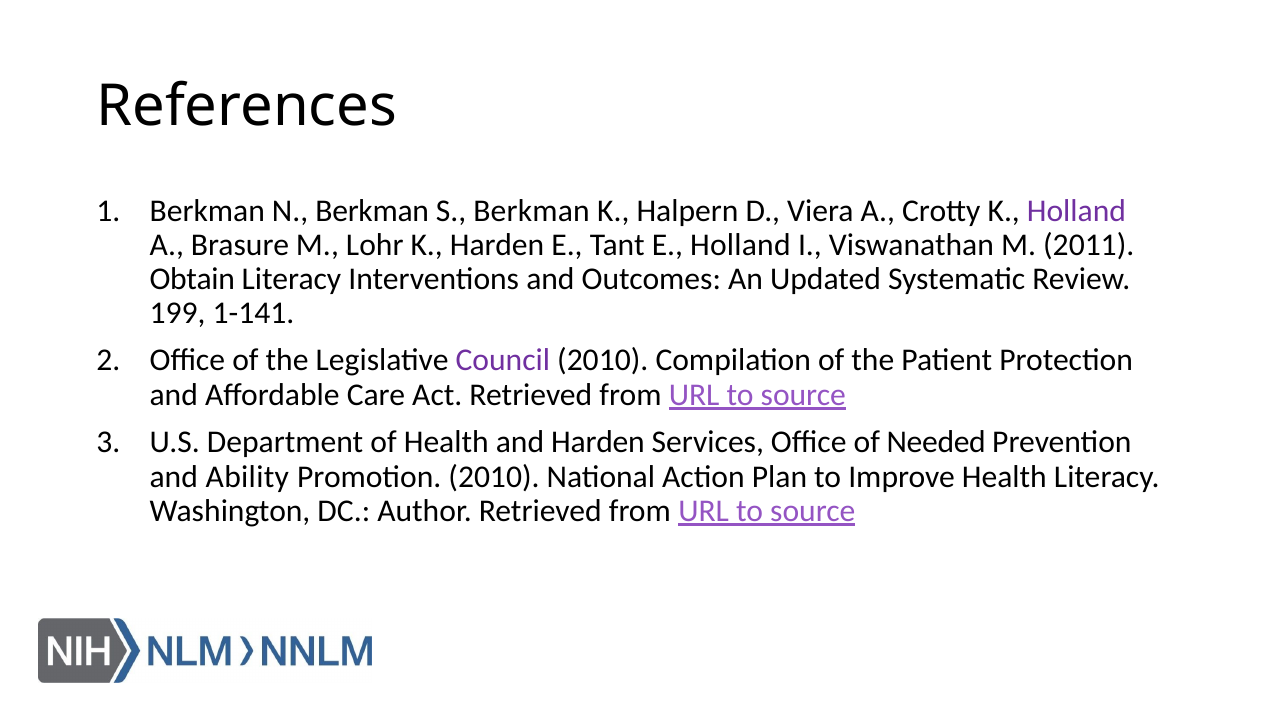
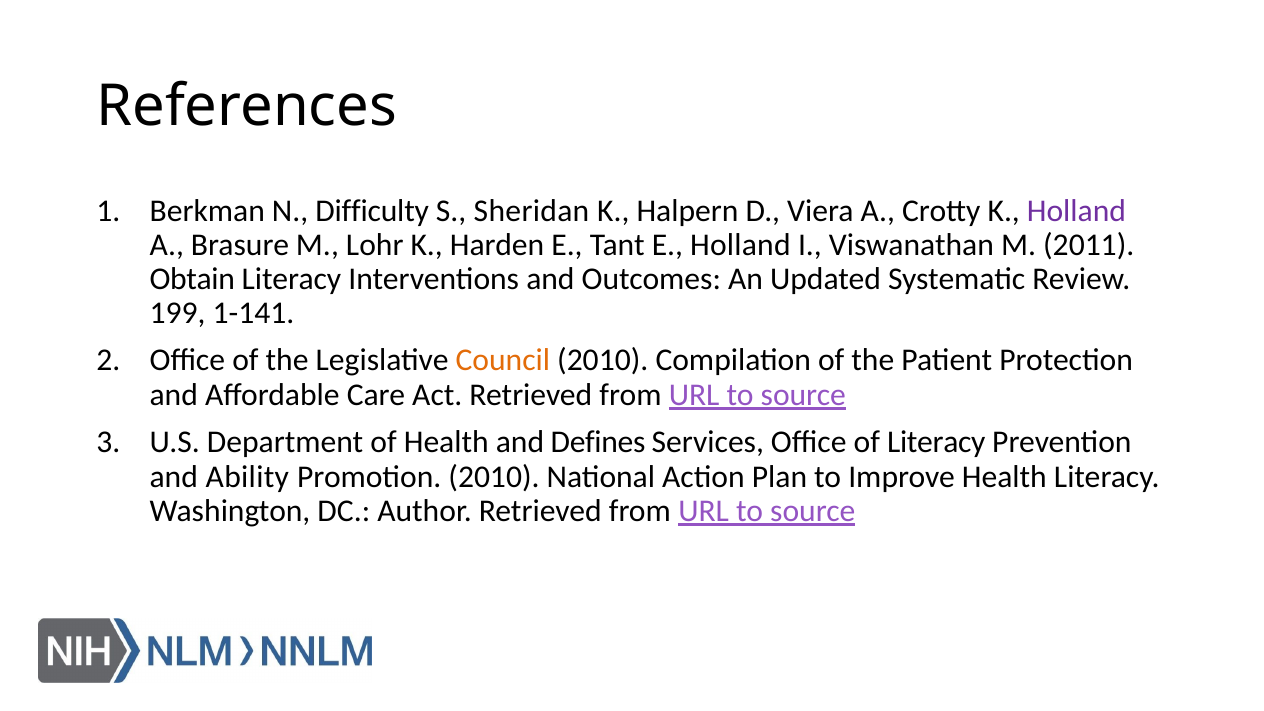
N Berkman: Berkman -> Difficulty (372, 211)
S Berkman: Berkman -> Sheridan (532, 211)
Council colour: purple -> orange (503, 361)
and Harden: Harden -> Defines (598, 443)
of Needed: Needed -> Literacy (936, 443)
